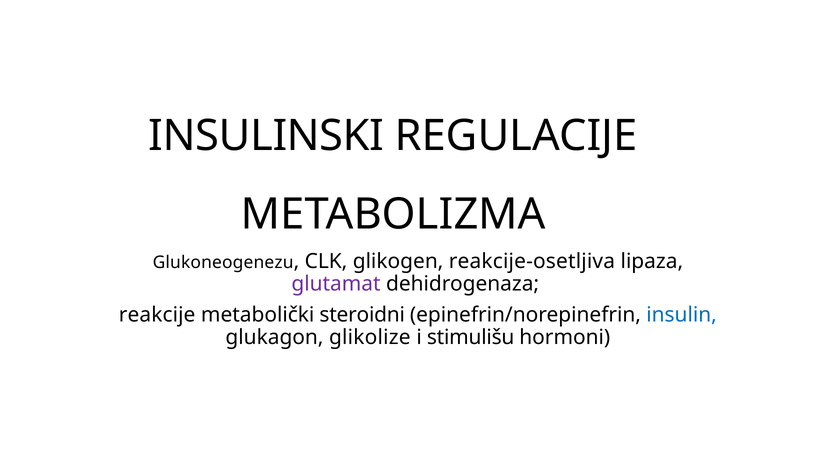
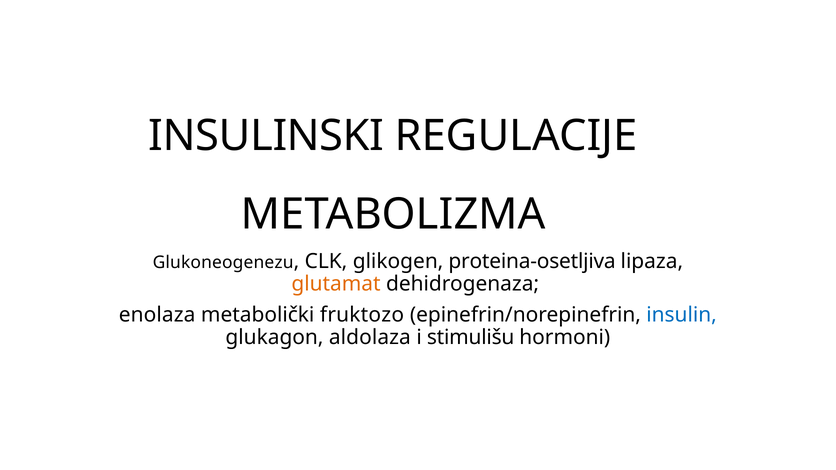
reakcije-osetljiva: reakcije-osetljiva -> proteina-osetljiva (532, 261)
glutamat colour: purple -> orange (336, 284)
reakcije: reakcije -> enolaza (157, 315)
steroidni: steroidni -> fruktozo (362, 315)
glikolize: glikolize -> aldolaza (370, 338)
